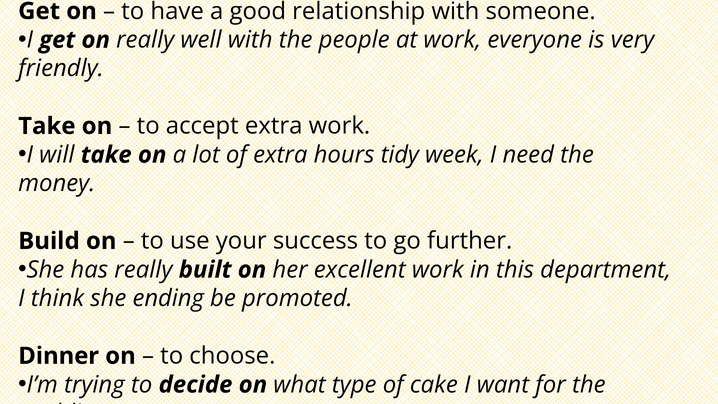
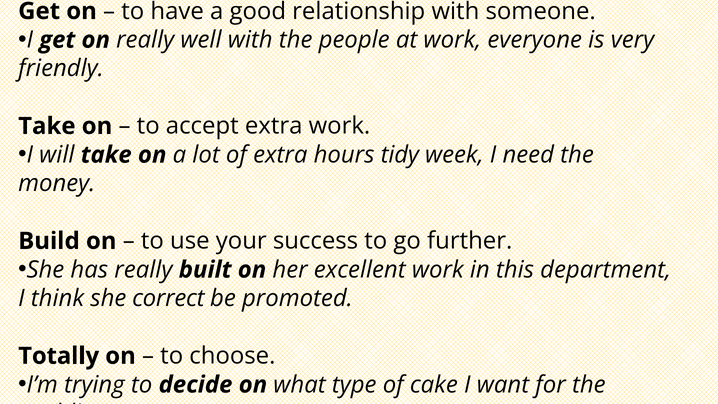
ending: ending -> correct (168, 298)
Dinner: Dinner -> Totally (59, 356)
